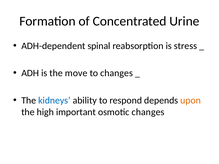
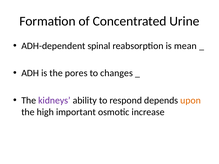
stress: stress -> mean (185, 46)
move: move -> pores (76, 73)
kidneys colour: blue -> purple (54, 100)
osmotic changes: changes -> increase (148, 112)
